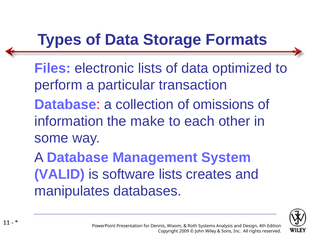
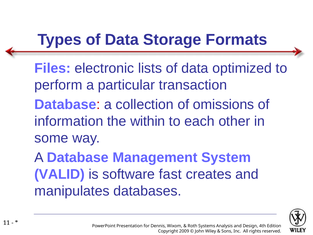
make: make -> within (148, 121)
software lists: lists -> fast (170, 174)
